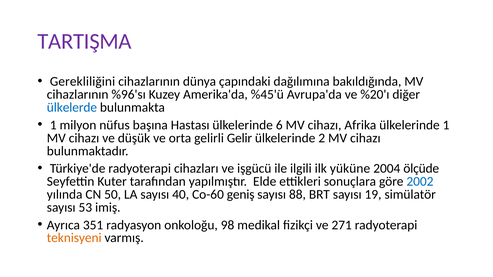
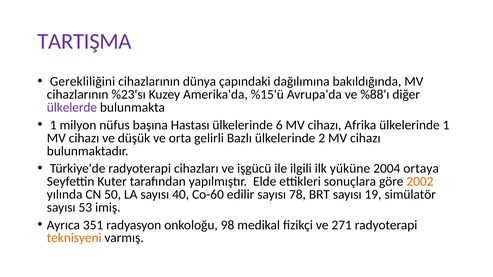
%96'sı: %96'sı -> %23'sı (129, 95)
%45'ü: %45'ü -> %15'ü (267, 95)
%20'ı: %20'ı -> %88'ı (375, 95)
ülkelerde colour: blue -> purple (72, 108)
Gelir: Gelir -> Bazlı (239, 138)
ölçüde: ölçüde -> ortaya (421, 169)
2002 colour: blue -> orange (420, 182)
geniş: geniş -> edilir (241, 195)
88: 88 -> 78 (297, 195)
